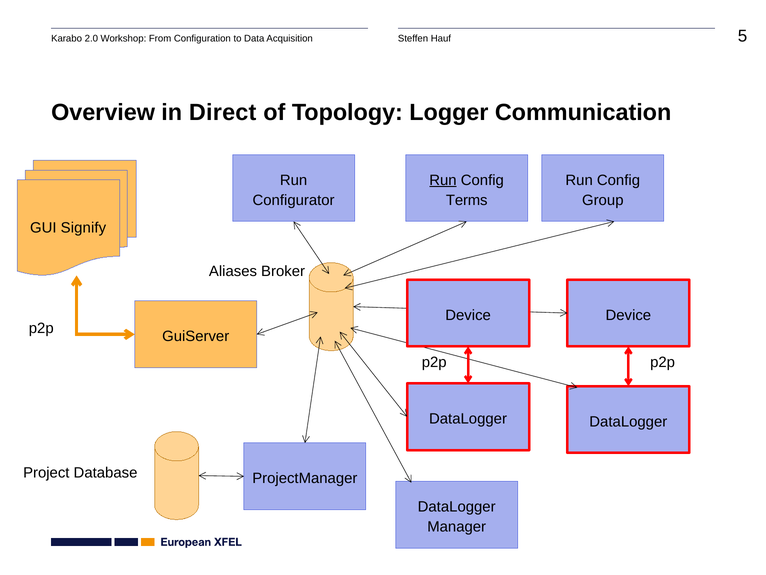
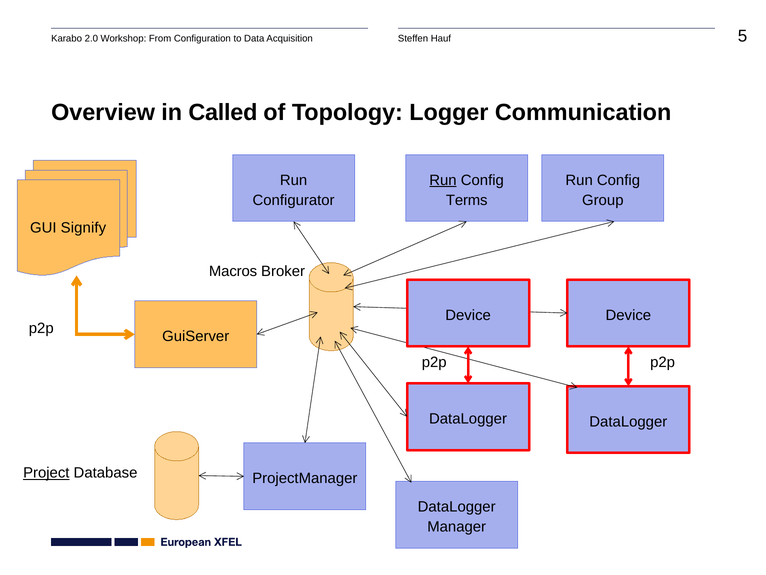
Direct: Direct -> Called (223, 113)
Aliases: Aliases -> Macros (233, 271)
Project underline: none -> present (46, 473)
